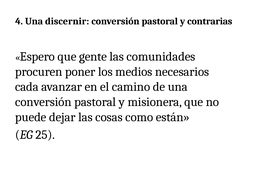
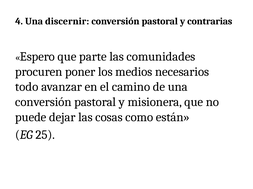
gente: gente -> parte (93, 57)
cada: cada -> todo (27, 87)
